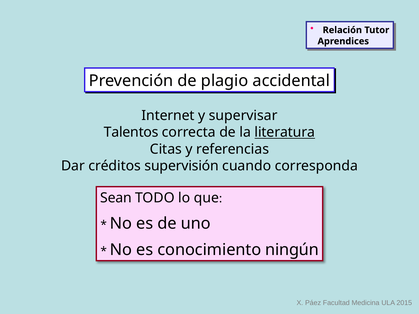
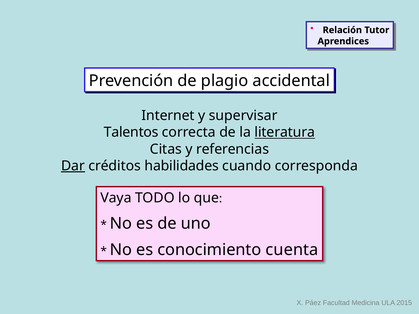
Dar underline: none -> present (73, 166)
supervisión: supervisión -> habilidades (182, 166)
Sean: Sean -> Vaya (116, 198)
ningún: ningún -> cuenta (292, 250)
